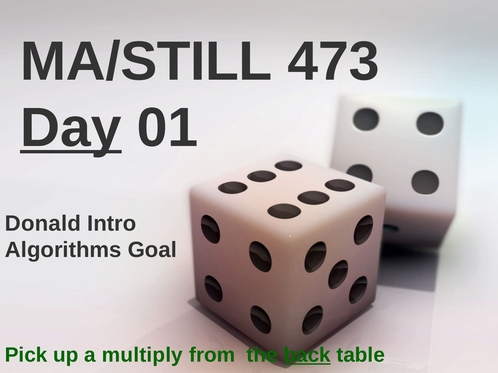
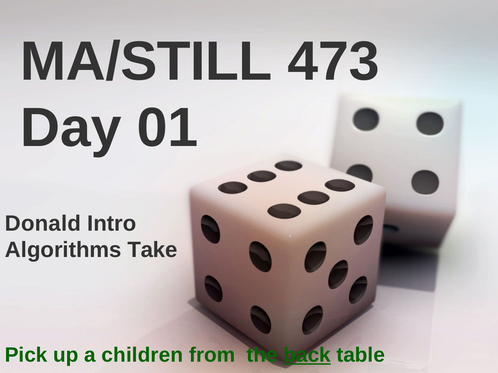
Day underline: present -> none (71, 128)
Goal: Goal -> Take (152, 250)
multiply: multiply -> children (142, 356)
